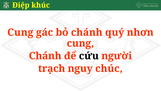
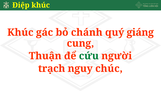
Cung: Cung -> Khúc (20, 32)
nhơn: nhơn -> giáng (140, 32)
Chánh: Chánh -> Thuận (45, 56)
cứu colour: black -> green (89, 56)
